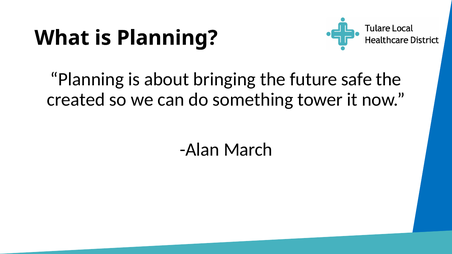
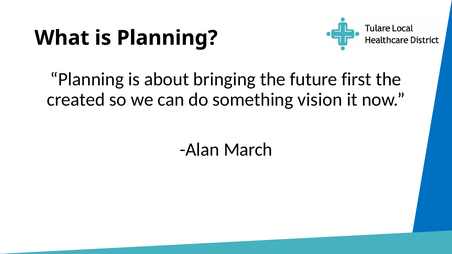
safe: safe -> first (357, 79)
tower: tower -> vision (320, 100)
